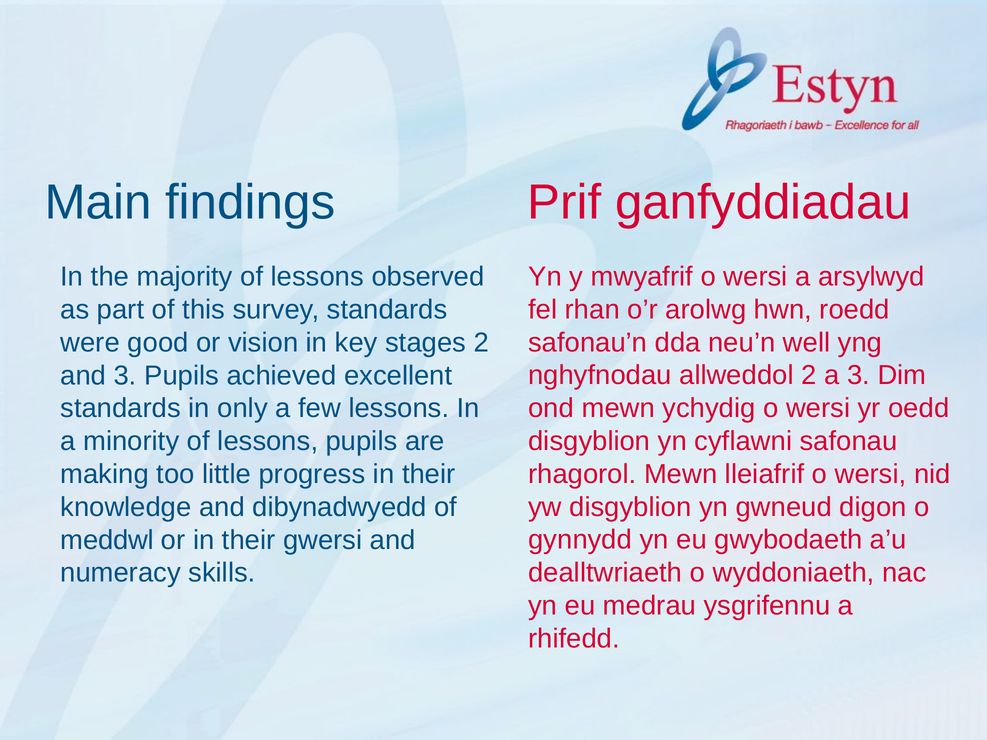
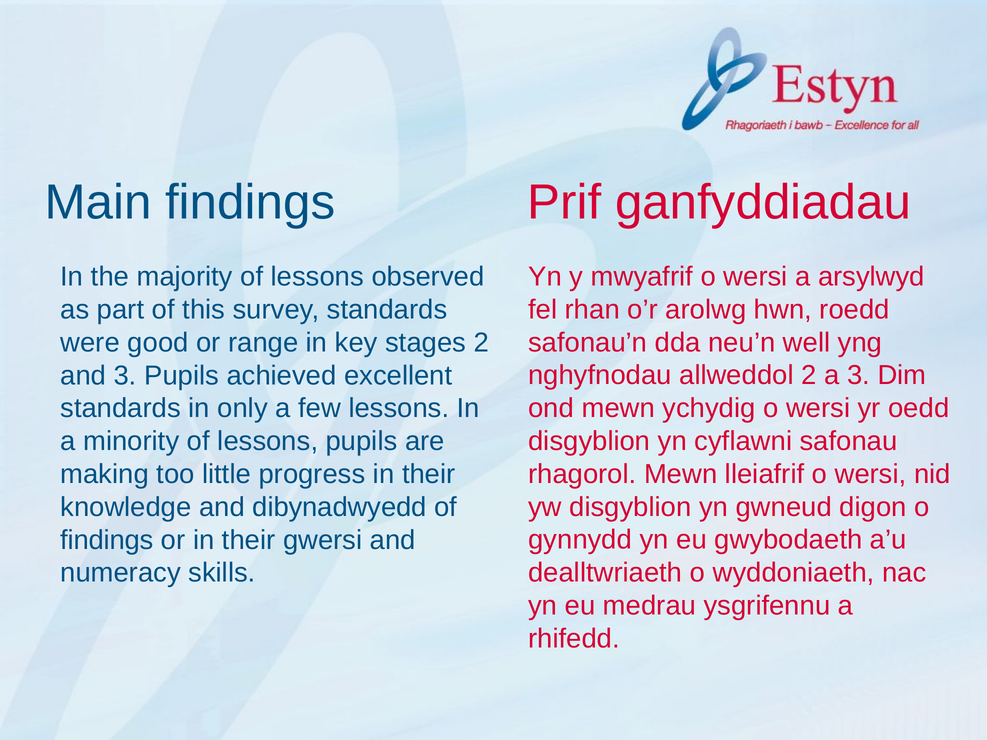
vision: vision -> range (263, 343)
meddwl: meddwl -> findings (107, 540)
